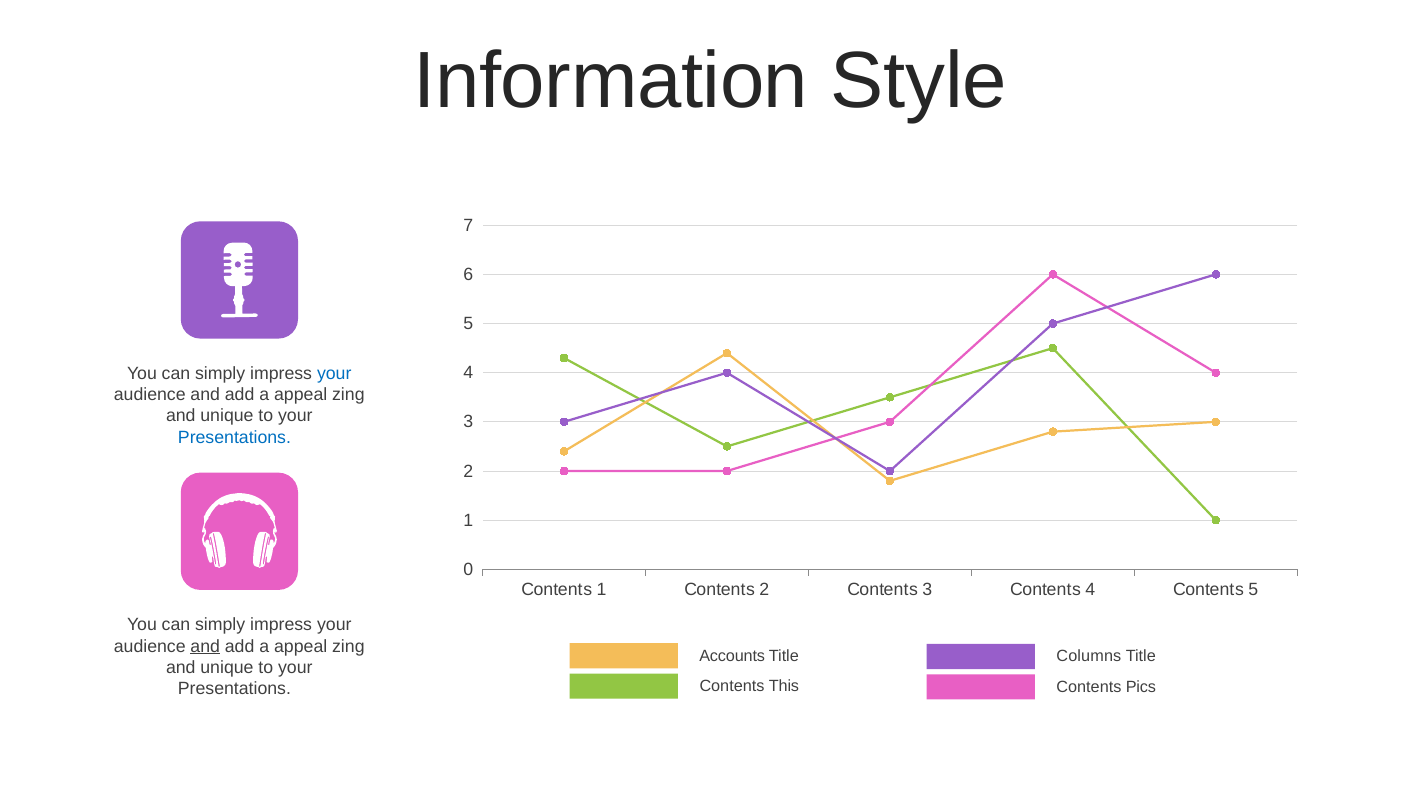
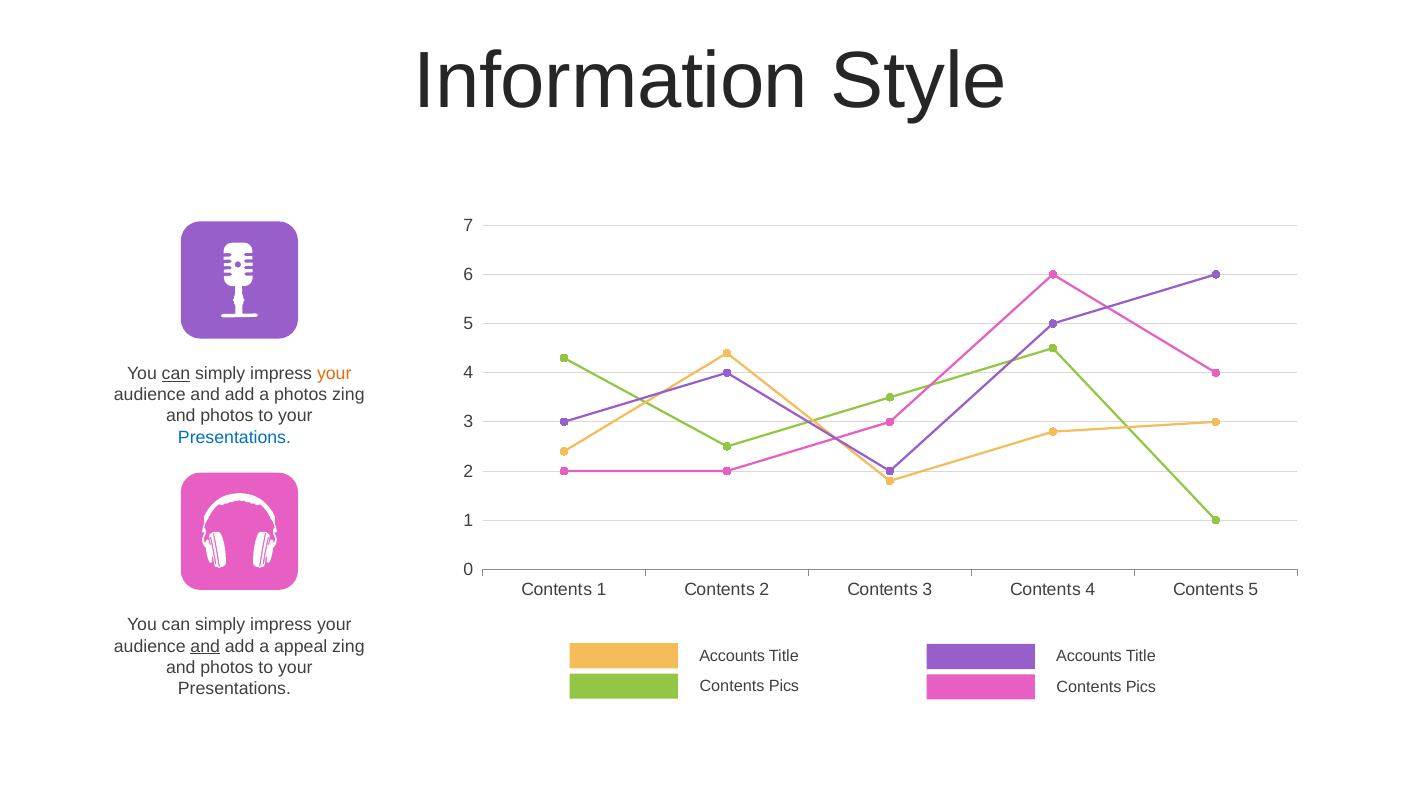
can underline: none -> present (176, 373)
your colour: blue -> orange (334, 373)
appeal: appeal -> photos (301, 395)
unique: unique -> photos (227, 416)
Title Columns: Columns -> Accounts (1089, 656)
unique: unique -> photos (227, 667)
This: This -> Pics (784, 686)
